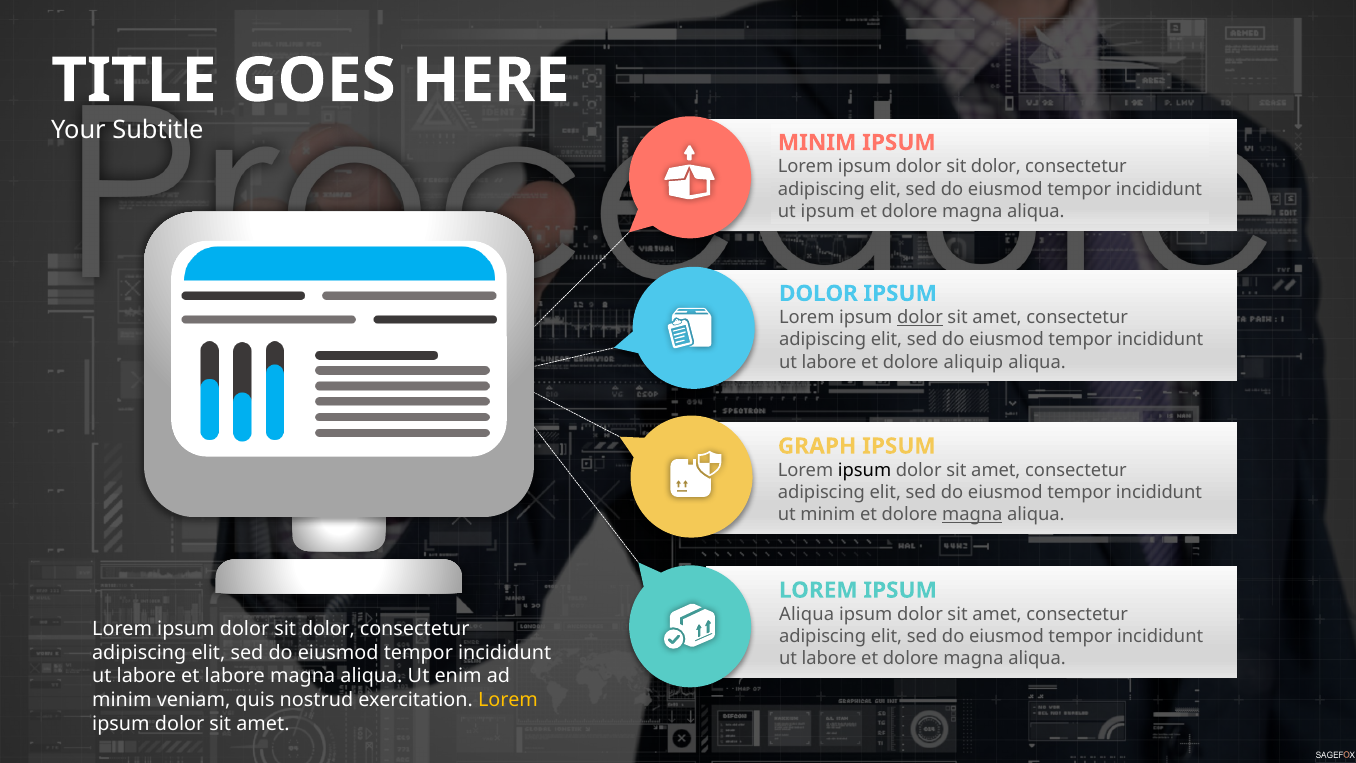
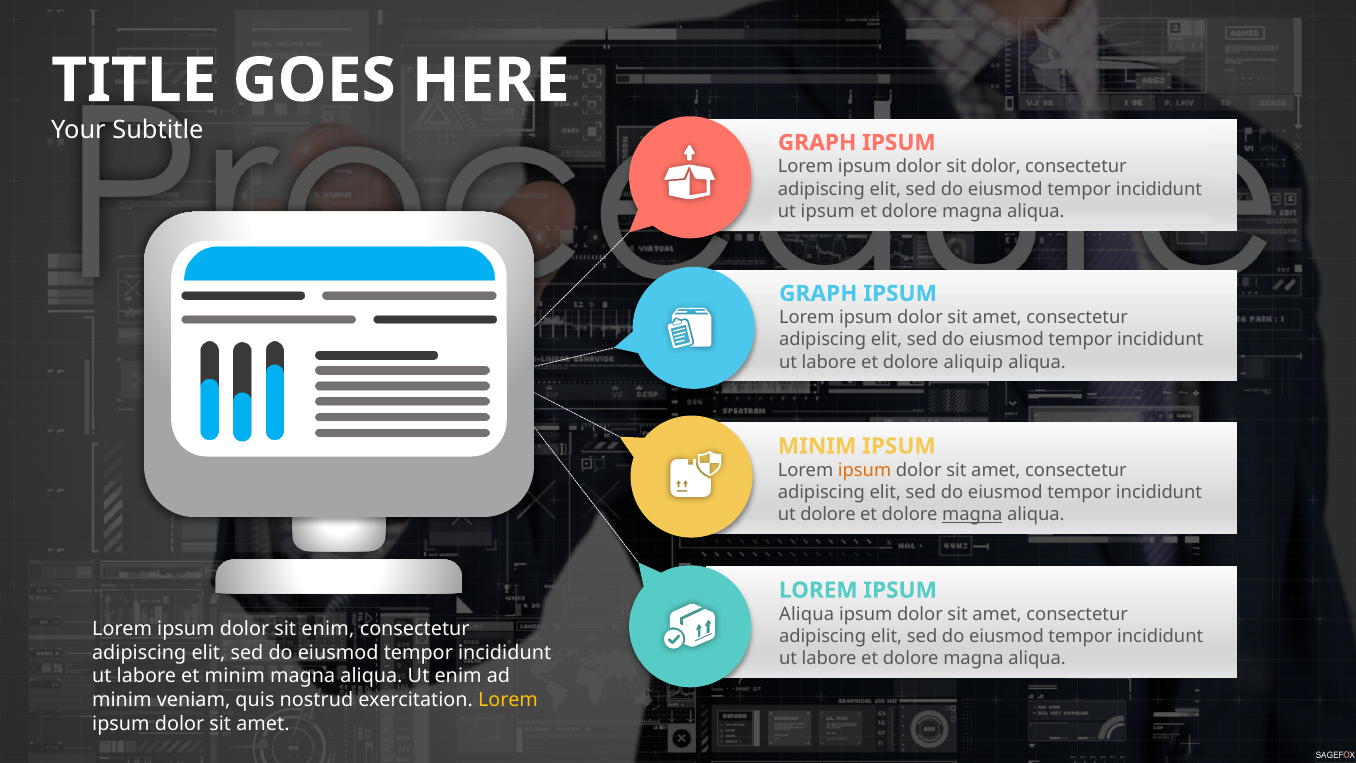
MINIM: MINIM -> GRAPH (817, 143)
DOLOR: DOLOR -> GRAPH (818, 293)
dolor underline: present -> none (920, 318)
GRAPH: GRAPH -> MINIM (817, 446)
ipsum colour: black -> orange (865, 470)
ut minim: minim -> dolore (828, 514)
dolor: dolor -> enim (328, 629)
et labore: labore -> minim (235, 676)
